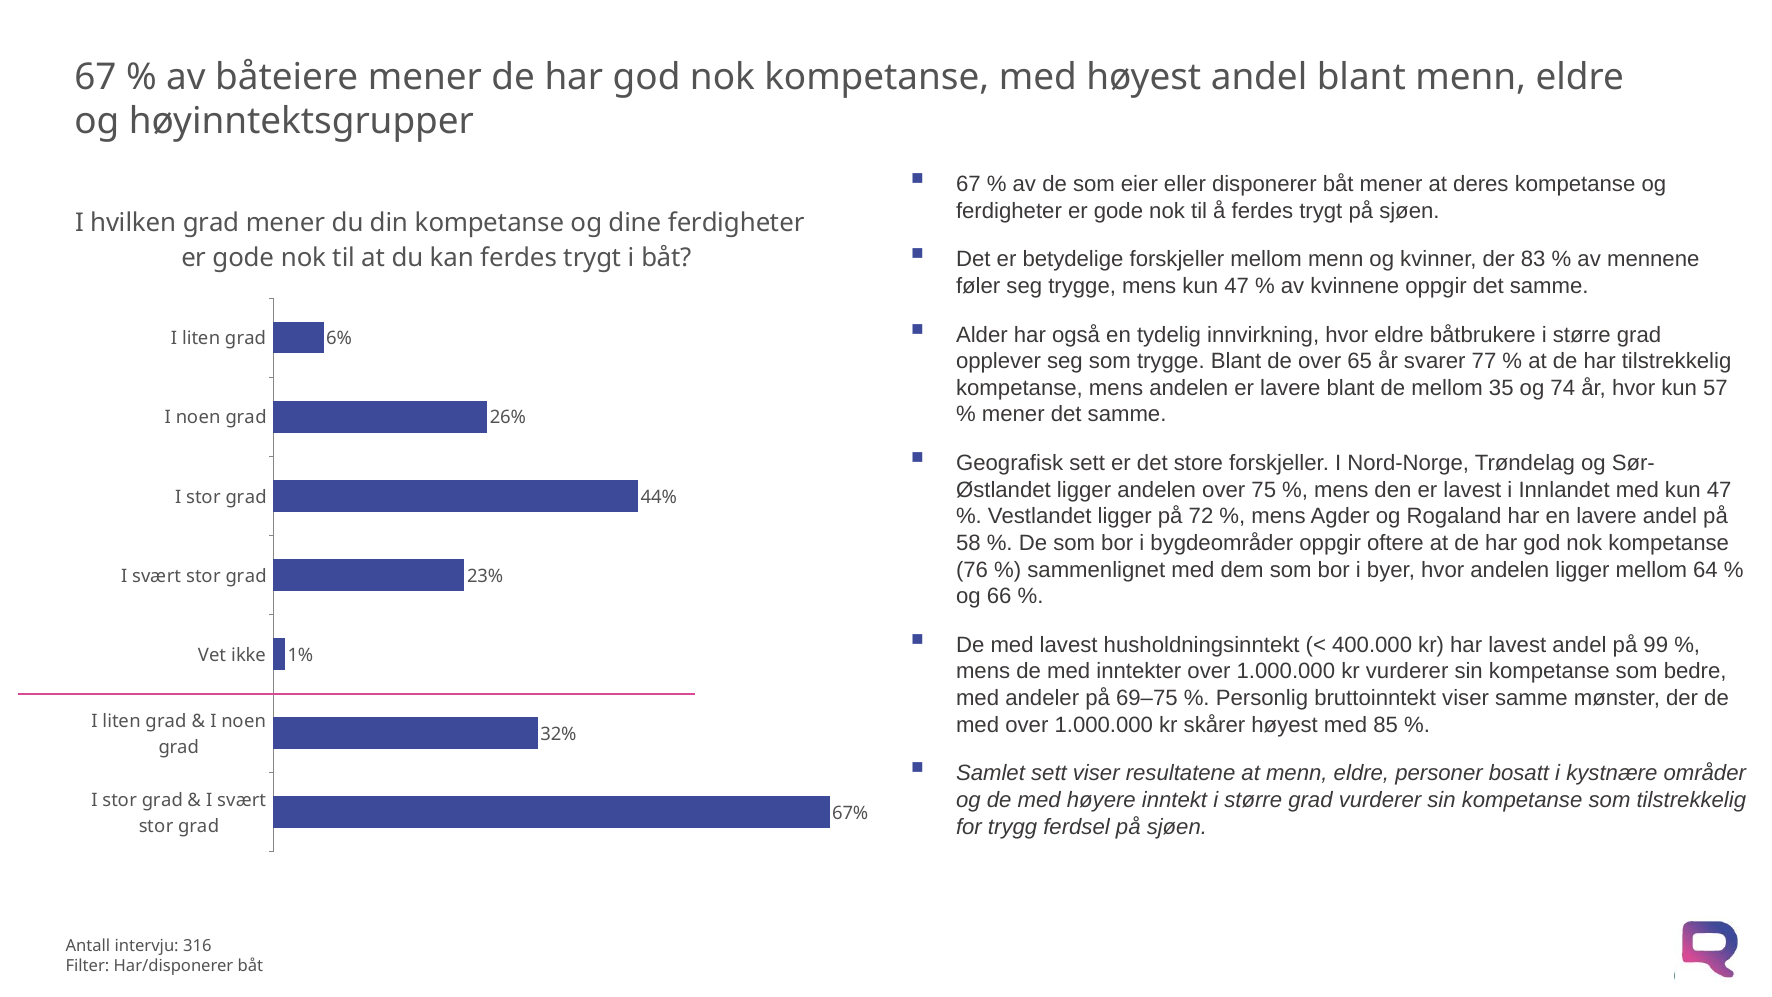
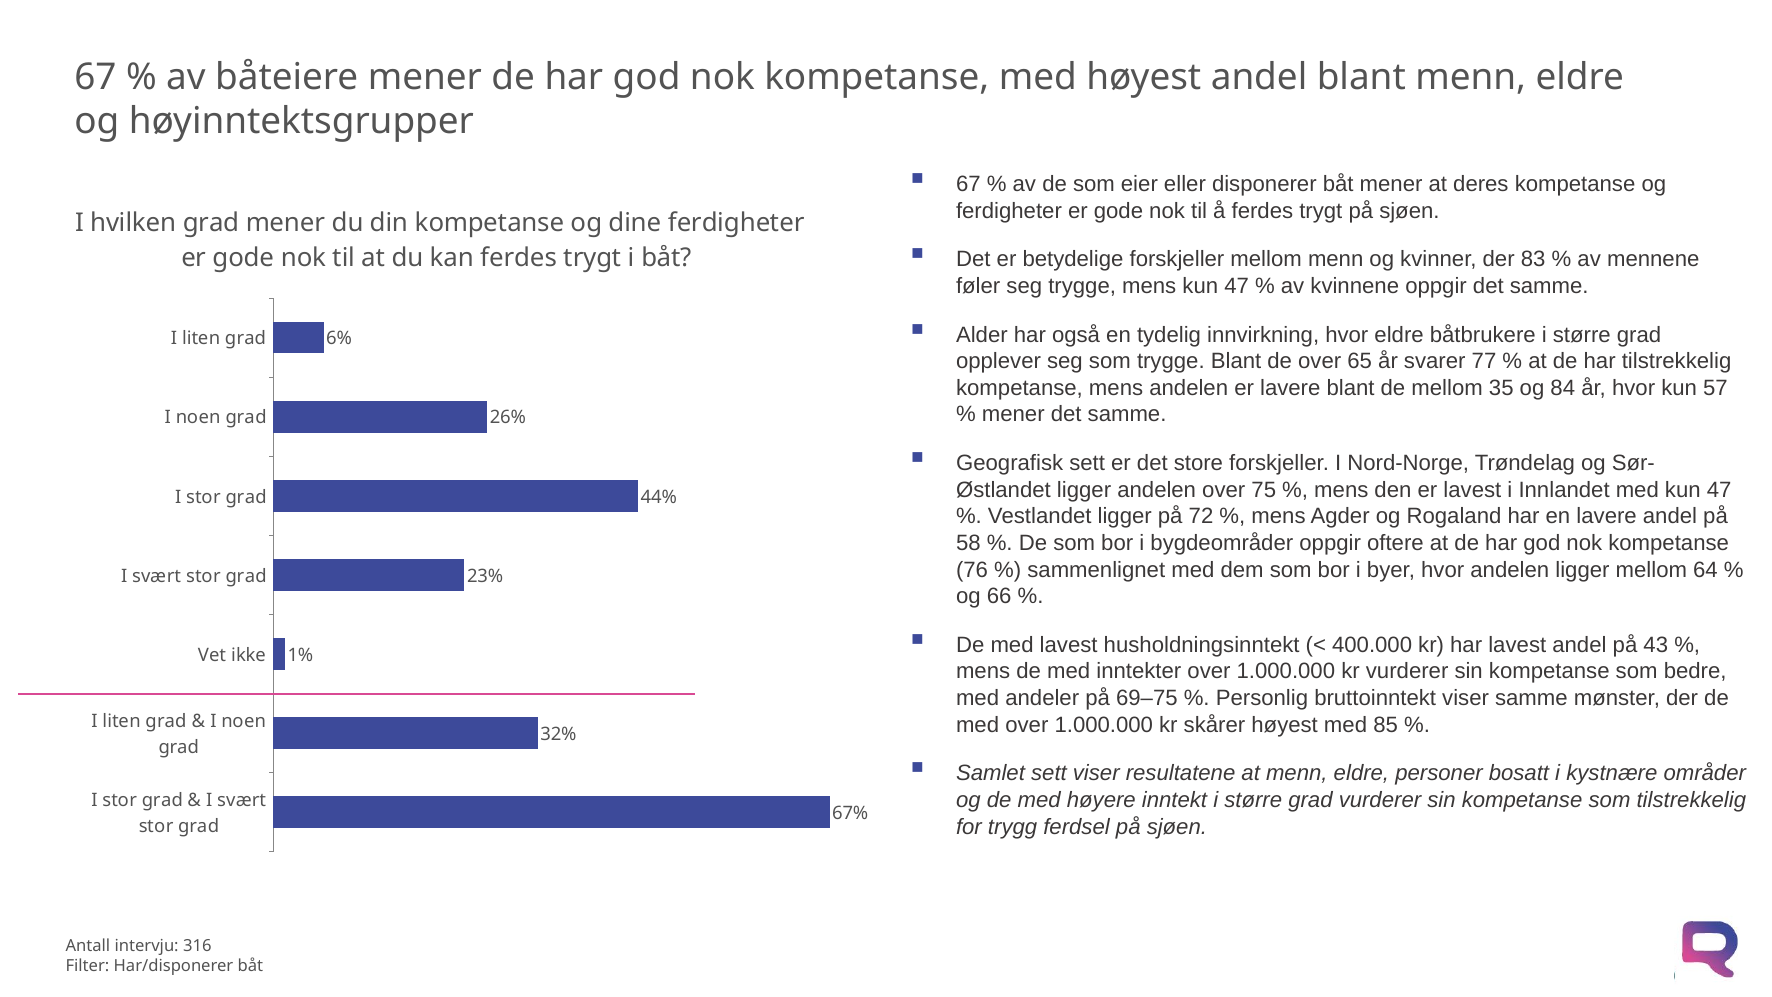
74: 74 -> 84 (1563, 388)
99: 99 -> 43 (1656, 645)
